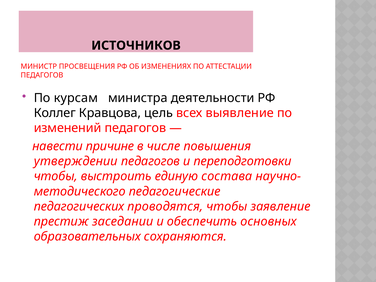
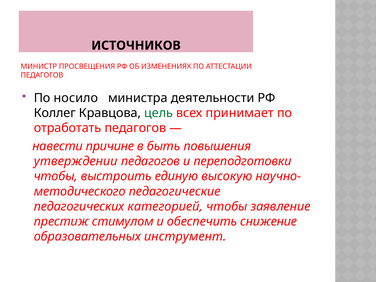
курсам: курсам -> носило (76, 98)
цель colour: black -> green (159, 113)
выявление: выявление -> принимает (240, 113)
изменений: изменений -> отработать (68, 128)
числе: числе -> быть (164, 146)
состава: состава -> высокую (227, 176)
проводятся: проводятся -> категорией (165, 206)
заседании: заседании -> стимулом (123, 221)
основных: основных -> снижение (269, 221)
сохраняются: сохраняются -> инструмент (185, 236)
